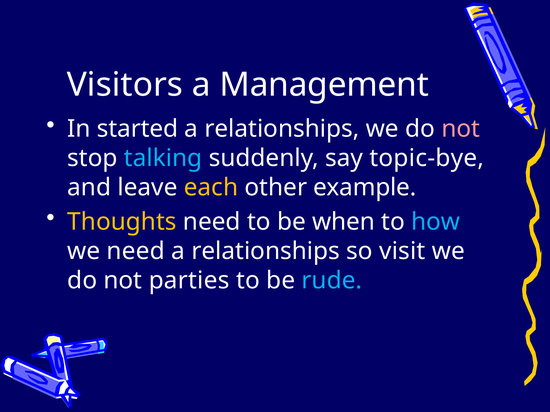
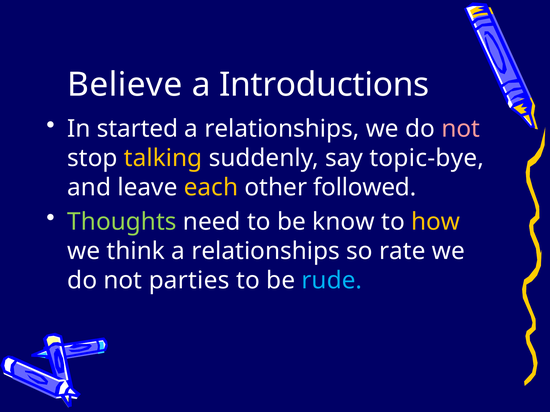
Visitors: Visitors -> Believe (125, 85)
Management: Management -> Introductions (324, 85)
talking colour: light blue -> yellow (163, 158)
example: example -> followed (365, 188)
Thoughts colour: yellow -> light green (122, 222)
when: when -> know (343, 222)
how colour: light blue -> yellow (436, 222)
we need: need -> think (136, 251)
visit: visit -> rate (402, 251)
